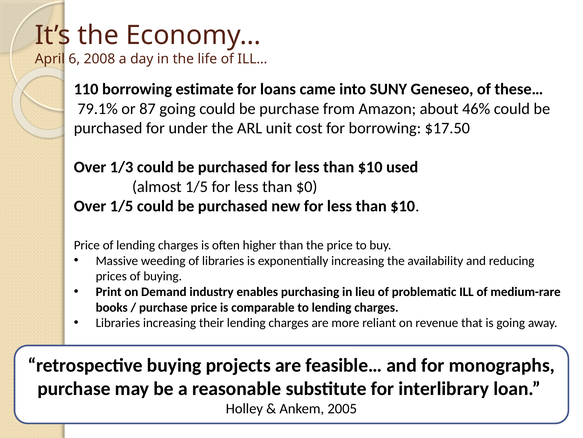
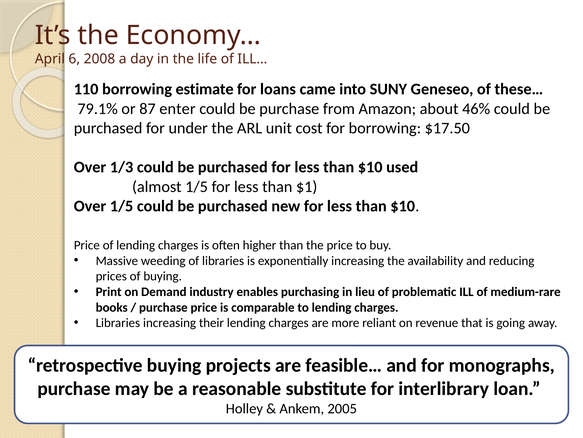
87 going: going -> enter (177, 109)
$0: $0 -> $1 (307, 186)
